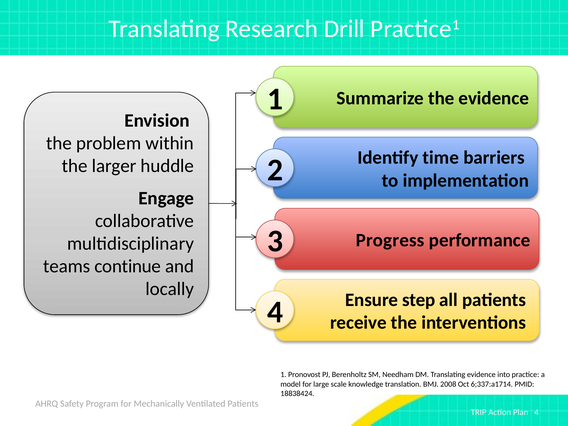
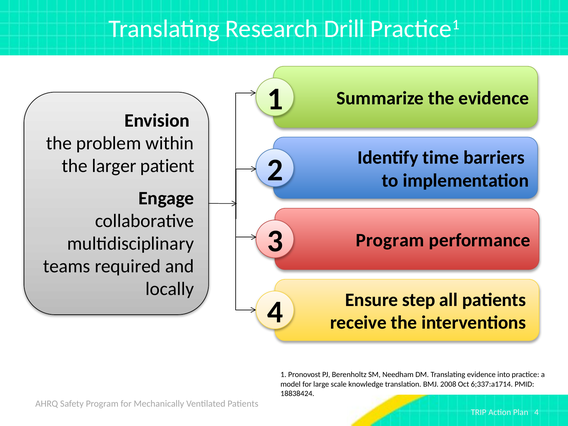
huddle: huddle -> patient (167, 166)
Progress: Progress -> Program (390, 240)
continue: continue -> required (128, 266)
